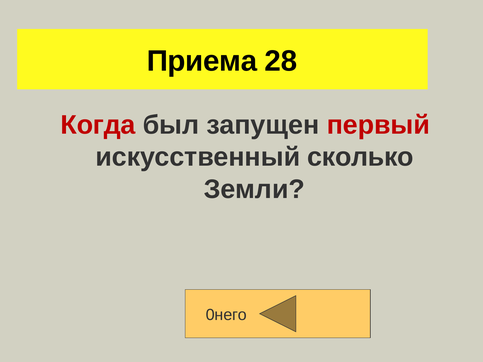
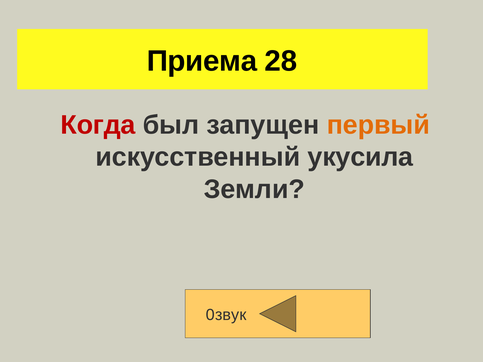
первый colour: red -> orange (378, 125)
сколько: сколько -> укусила (360, 157)
0него: 0него -> 0звук (226, 315)
